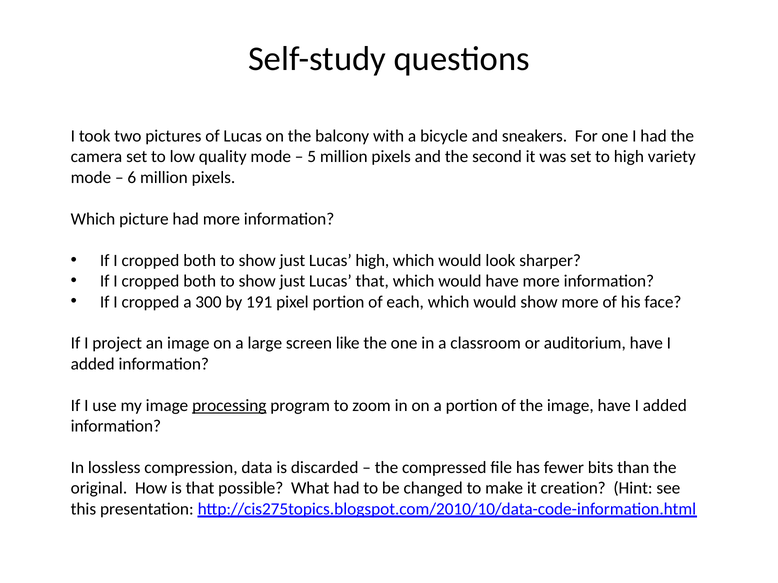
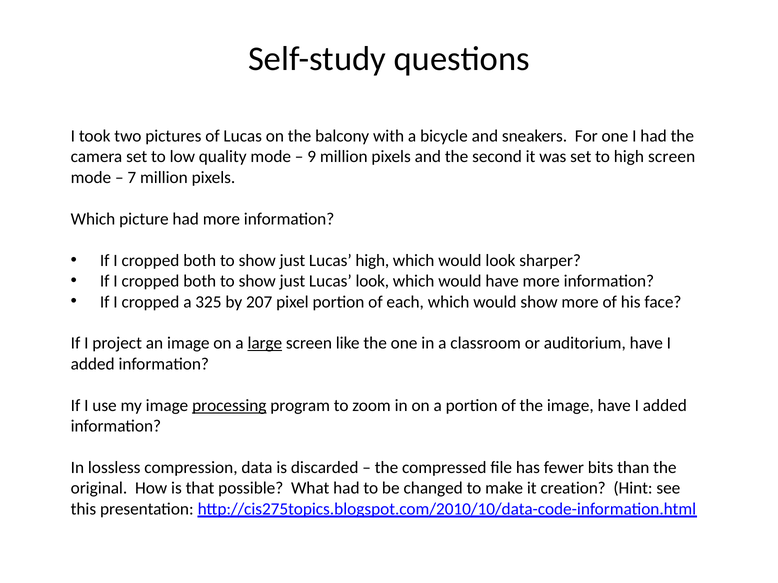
5: 5 -> 9 (312, 157)
high variety: variety -> screen (672, 157)
6: 6 -> 7 (132, 178)
Lucas that: that -> look (372, 281)
300: 300 -> 325 (208, 302)
191: 191 -> 207 (259, 302)
large underline: none -> present (265, 344)
